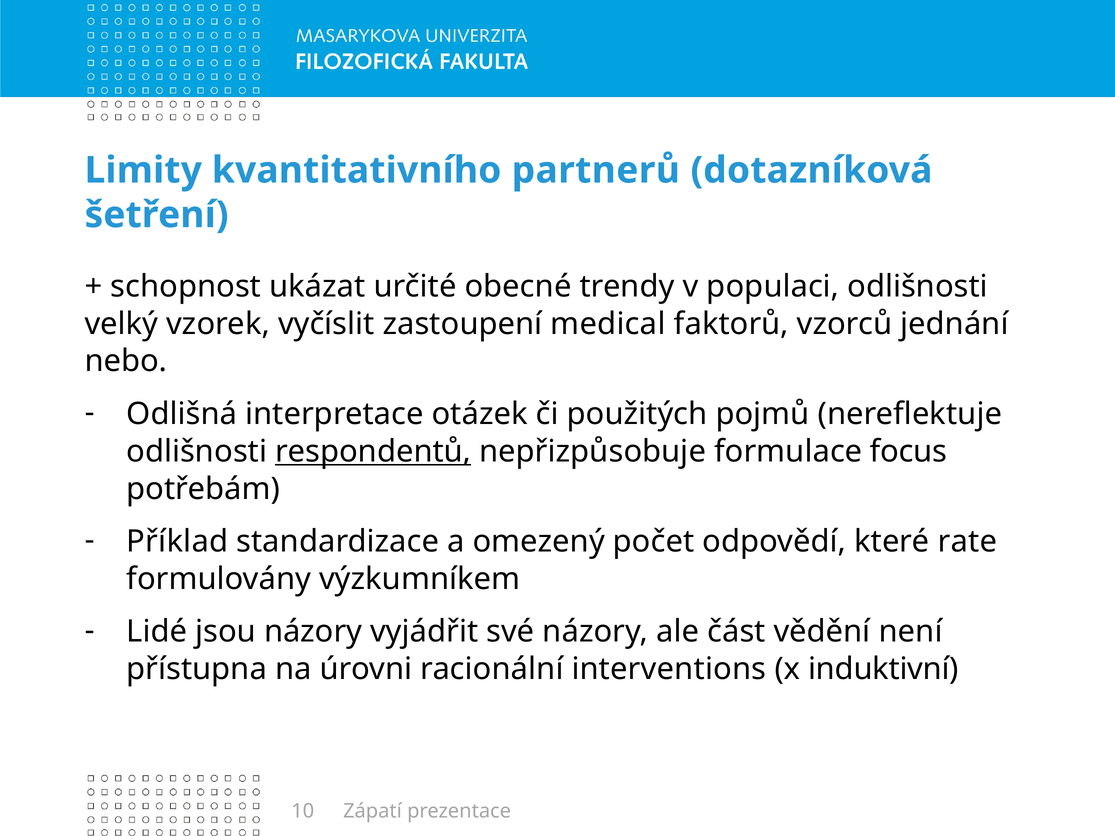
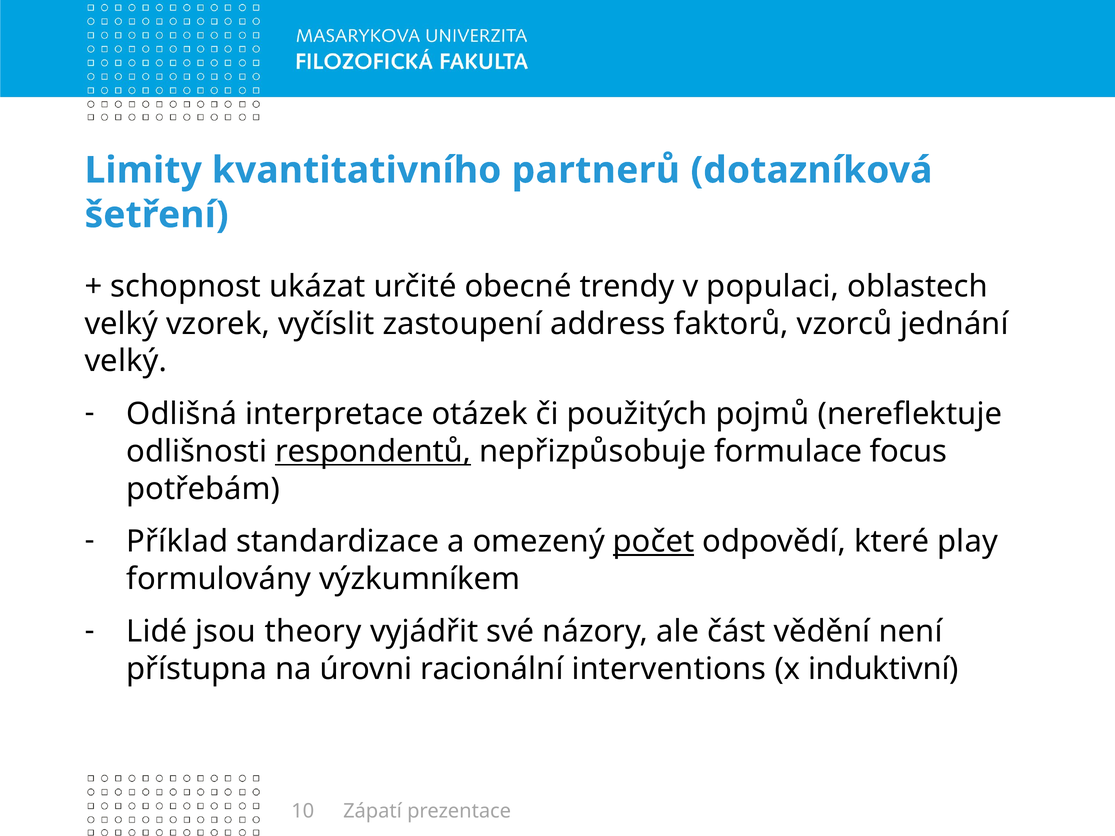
populaci odlišnosti: odlišnosti -> oblastech (918, 286)
medical: medical -> address (608, 324)
nebo: nebo -> velký (126, 361)
počet underline: none -> present (654, 542)
rate: rate -> play (968, 542)
jsou názory: názory -> theory (313, 632)
